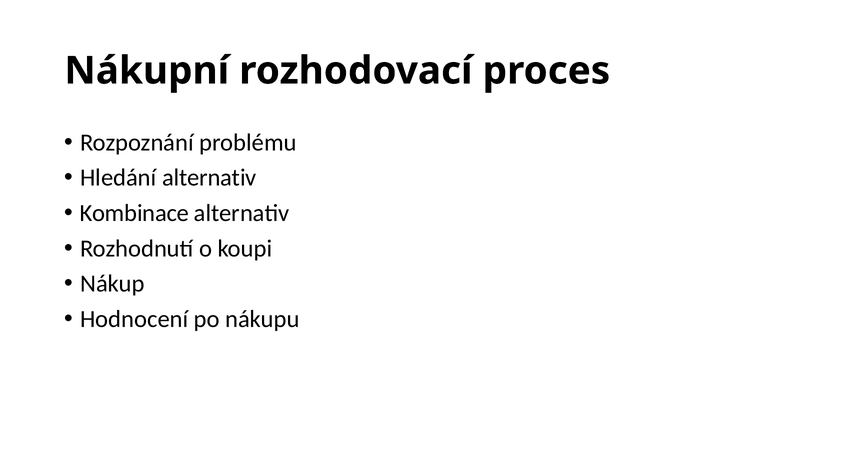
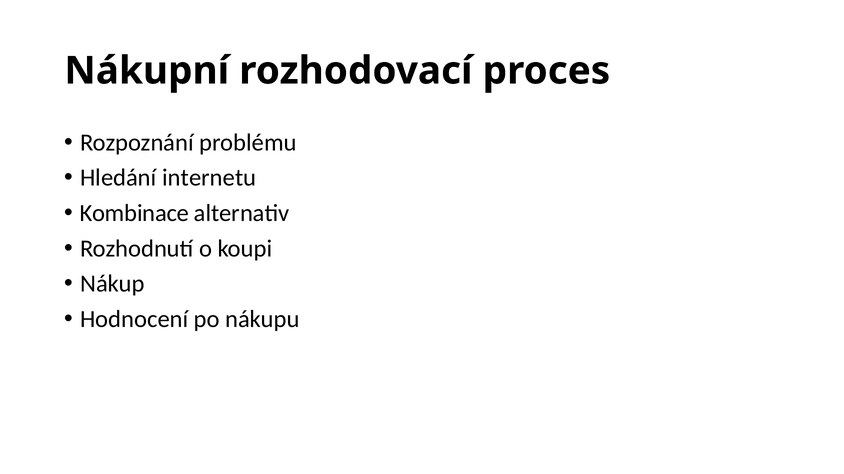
Hledání alternativ: alternativ -> internetu (209, 178)
